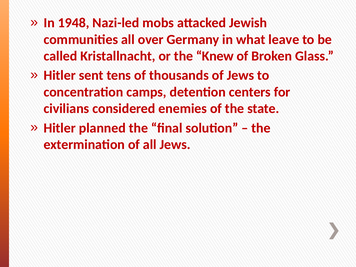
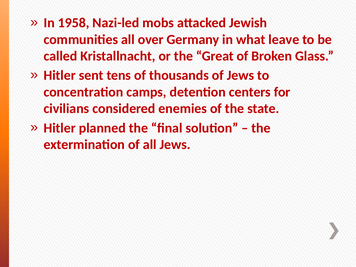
1948: 1948 -> 1958 (74, 23)
Knew: Knew -> Great (215, 56)
